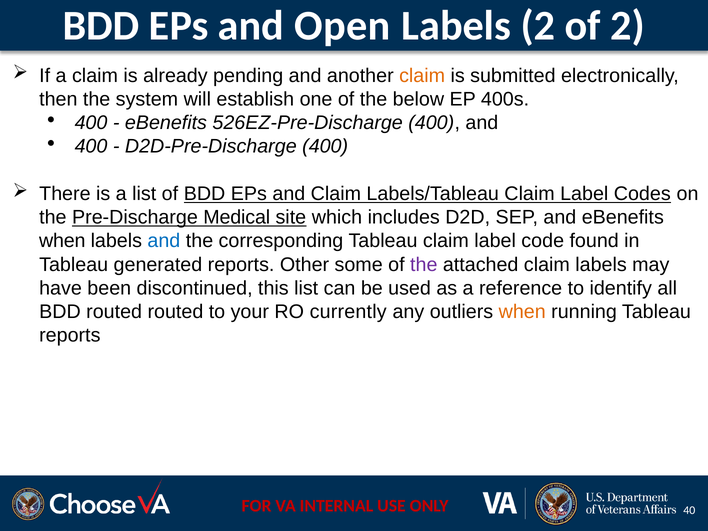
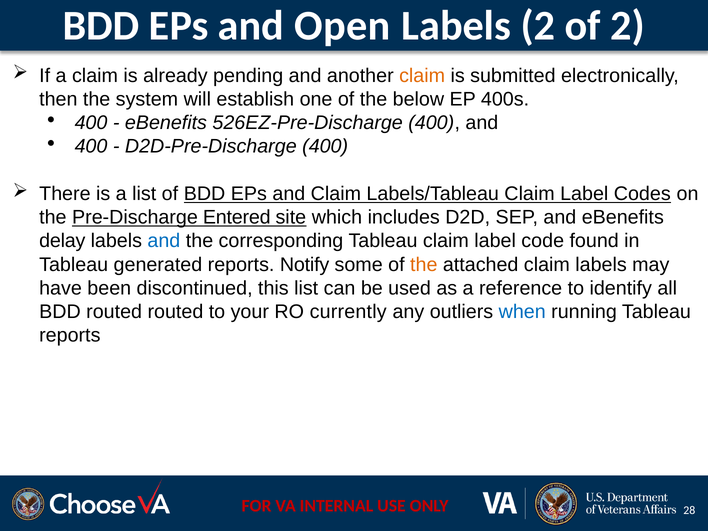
Medical: Medical -> Entered (237, 217)
when: when -> delay (62, 241)
Other: Other -> Notify (305, 265)
the colour: purple -> orange (424, 265)
when colour: orange -> blue (522, 312)
40: 40 -> 28 (689, 510)
